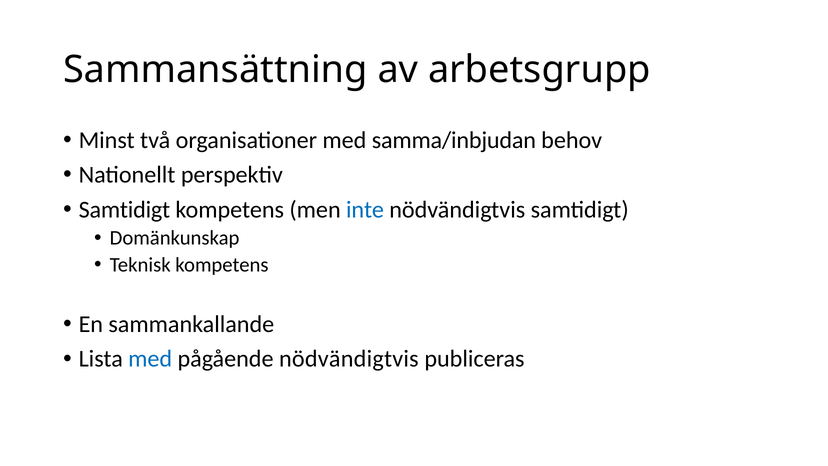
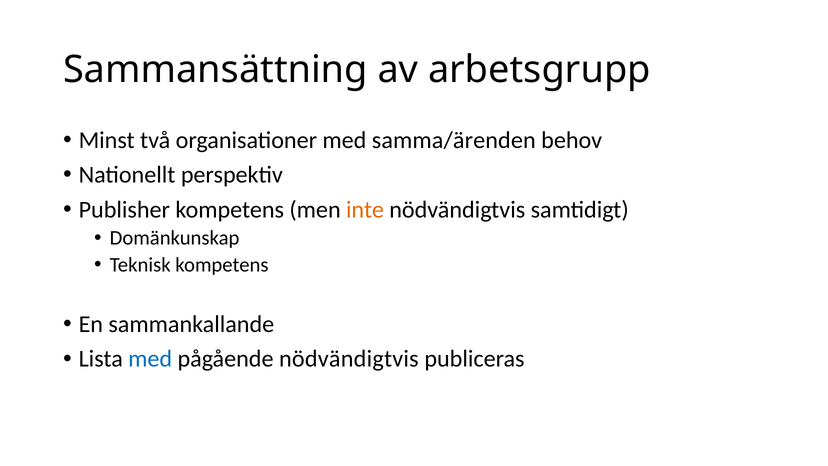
samma/inbjudan: samma/inbjudan -> samma/ärenden (454, 140)
Samtidigt: Samtidigt -> Publisher (124, 209)
inte colour: blue -> orange (365, 209)
